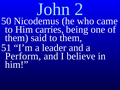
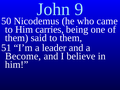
2: 2 -> 9 (79, 9)
Perform: Perform -> Become (23, 56)
